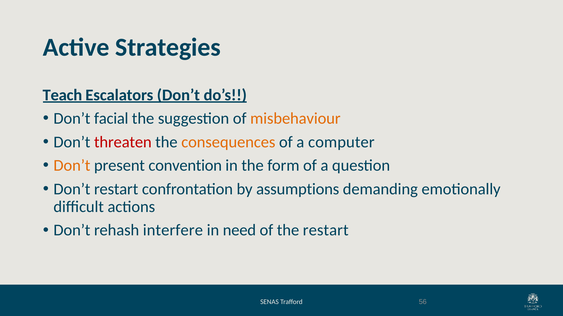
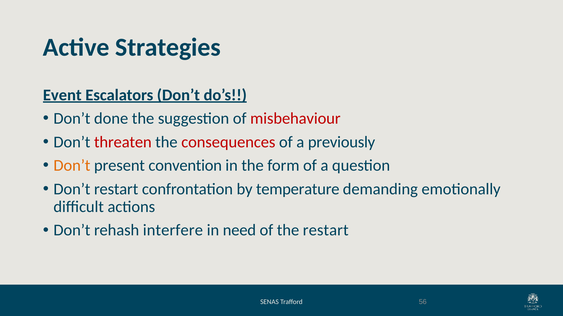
Teach: Teach -> Event (62, 95)
facial: facial -> done (111, 119)
misbehaviour colour: orange -> red (295, 119)
consequences colour: orange -> red (228, 142)
computer: computer -> previously (342, 142)
assumptions: assumptions -> temperature (298, 189)
